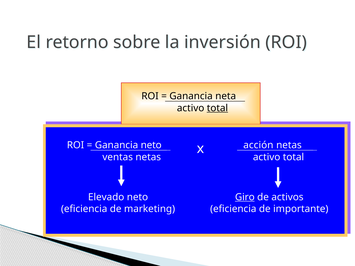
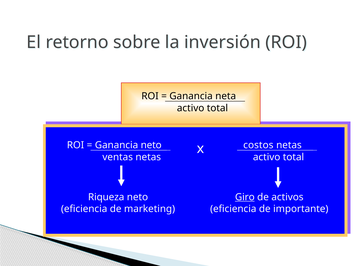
total underline: present -> none (217, 108)
acción: acción -> costos (258, 145)
Elevado: Elevado -> Riqueza (106, 197)
